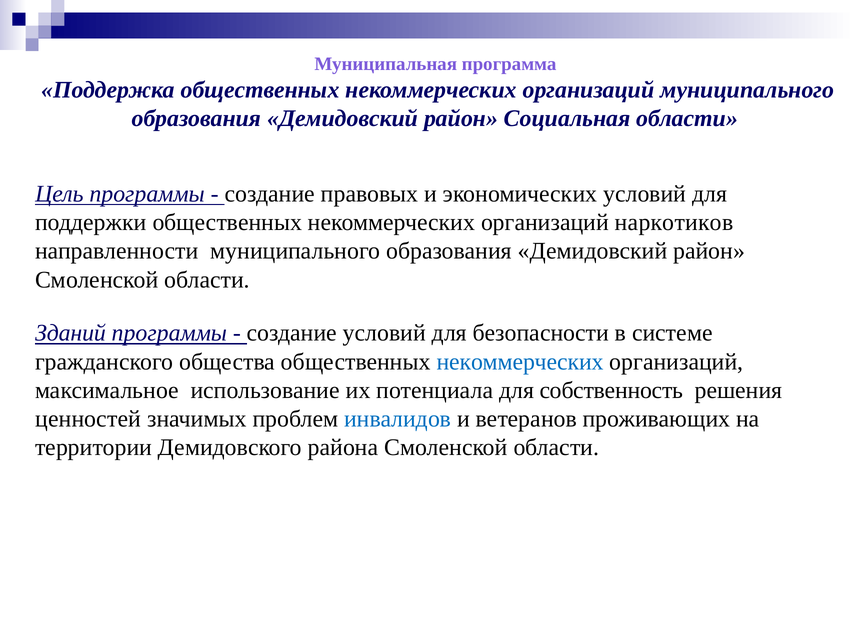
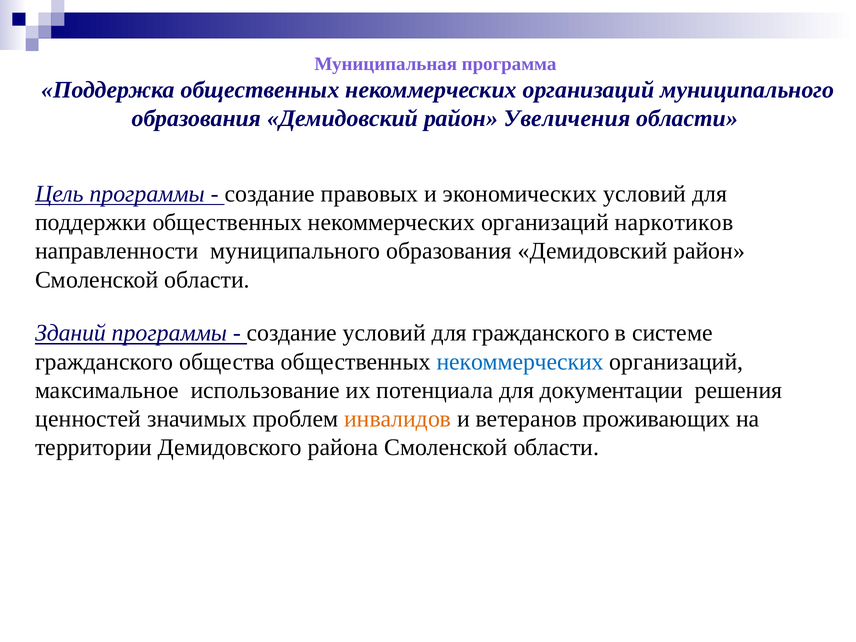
Социальная: Социальная -> Увеличения (567, 118)
для безопасности: безопасности -> гражданского (541, 333)
собственность: собственность -> документации (611, 390)
инвалидов colour: blue -> orange (398, 419)
